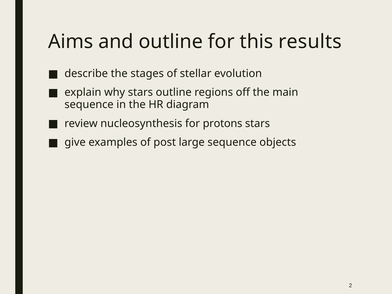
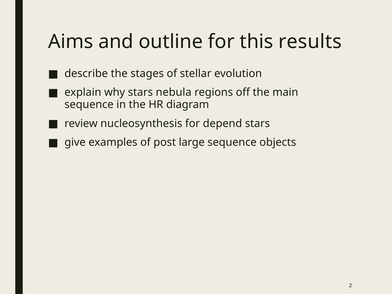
stars outline: outline -> nebula (174, 92)
protons: protons -> depend (223, 123)
